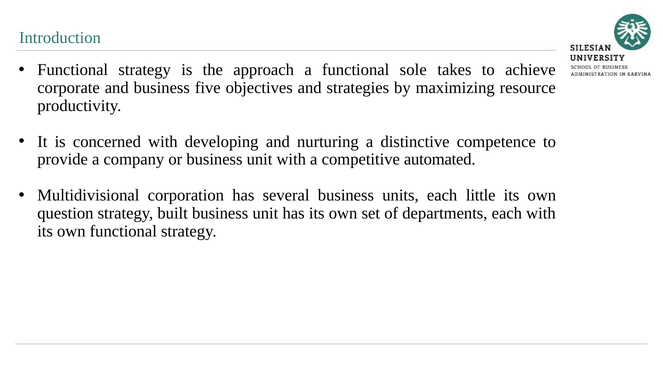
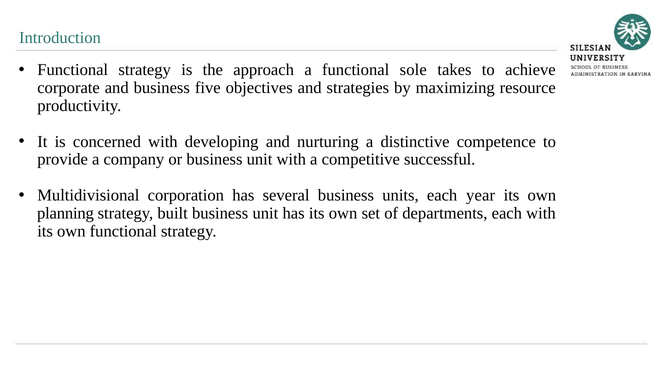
automated: automated -> successful (440, 159)
little: little -> year (481, 195)
question: question -> planning (65, 213)
